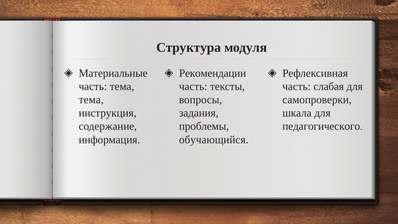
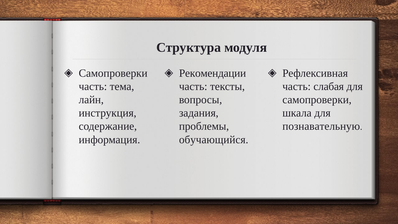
Материальные: Материальные -> Самопроверки (113, 73)
тема: тема -> лайн (91, 100)
педагогического: педагогического -> познавательную (321, 126)
